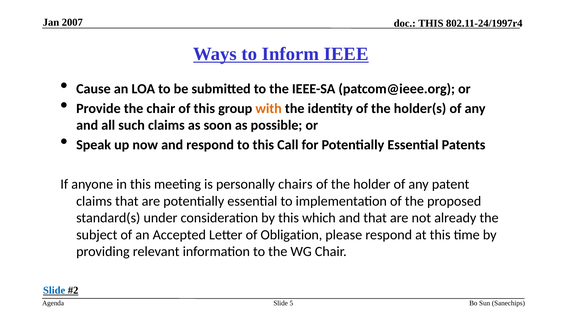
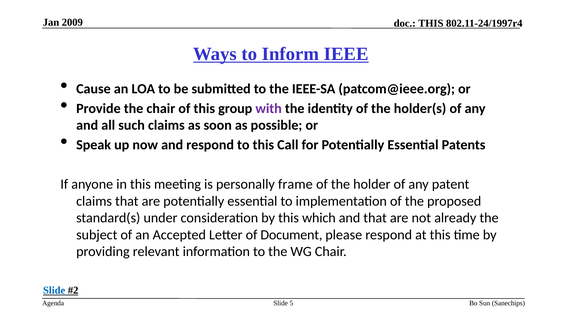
2007: 2007 -> 2009 (72, 22)
with colour: orange -> purple (269, 108)
chairs: chairs -> frame (295, 184)
Obligation: Obligation -> Document (291, 235)
